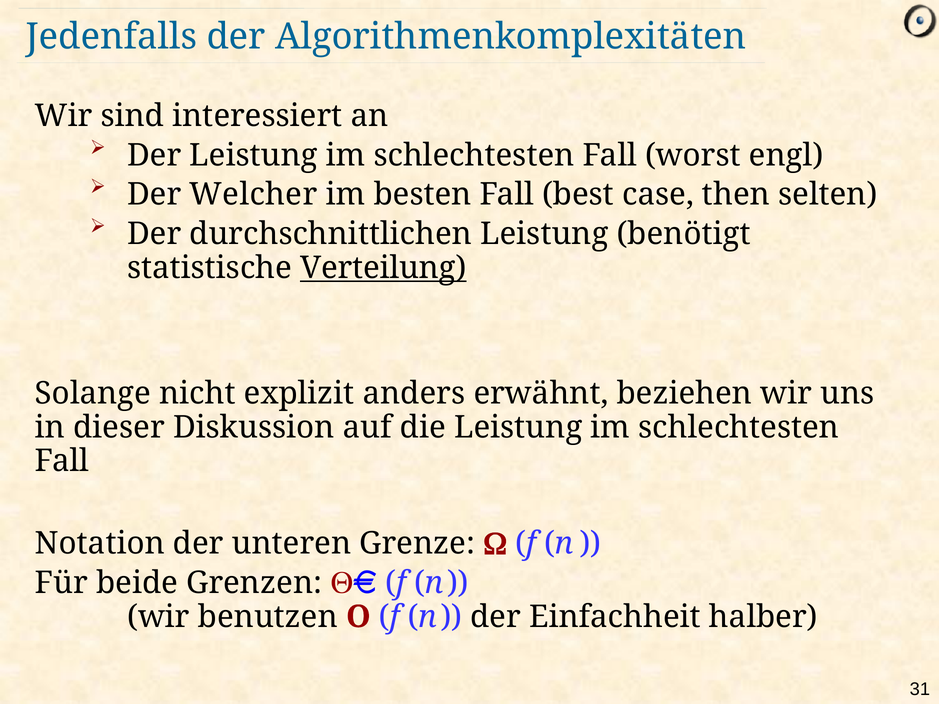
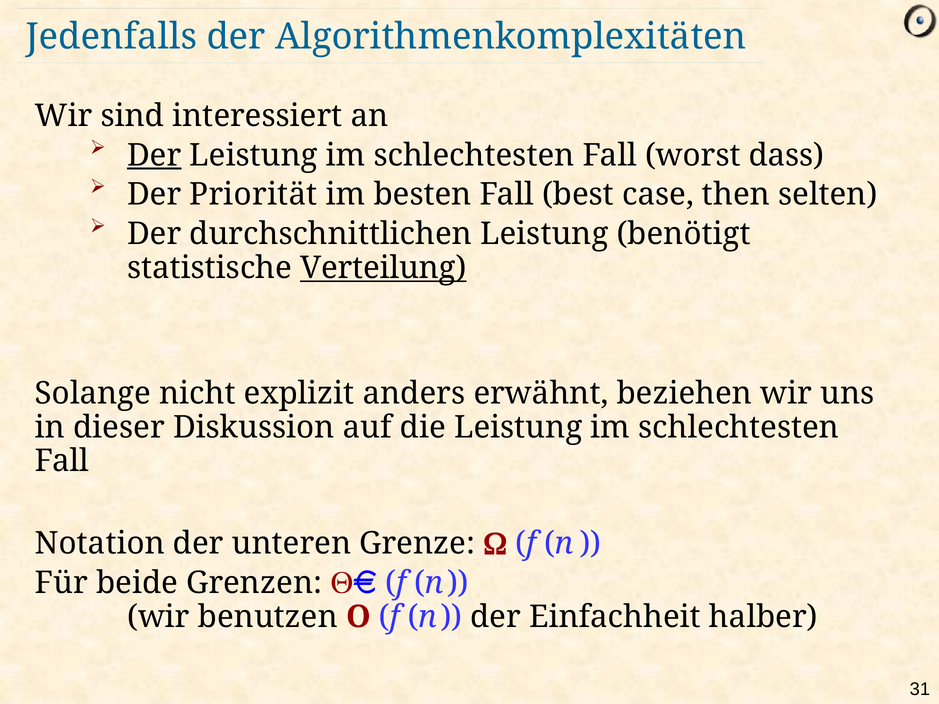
Der underline: none -> present (154, 155)
engl: engl -> dass (786, 155)
Welcher: Welcher -> Priorität (253, 195)
